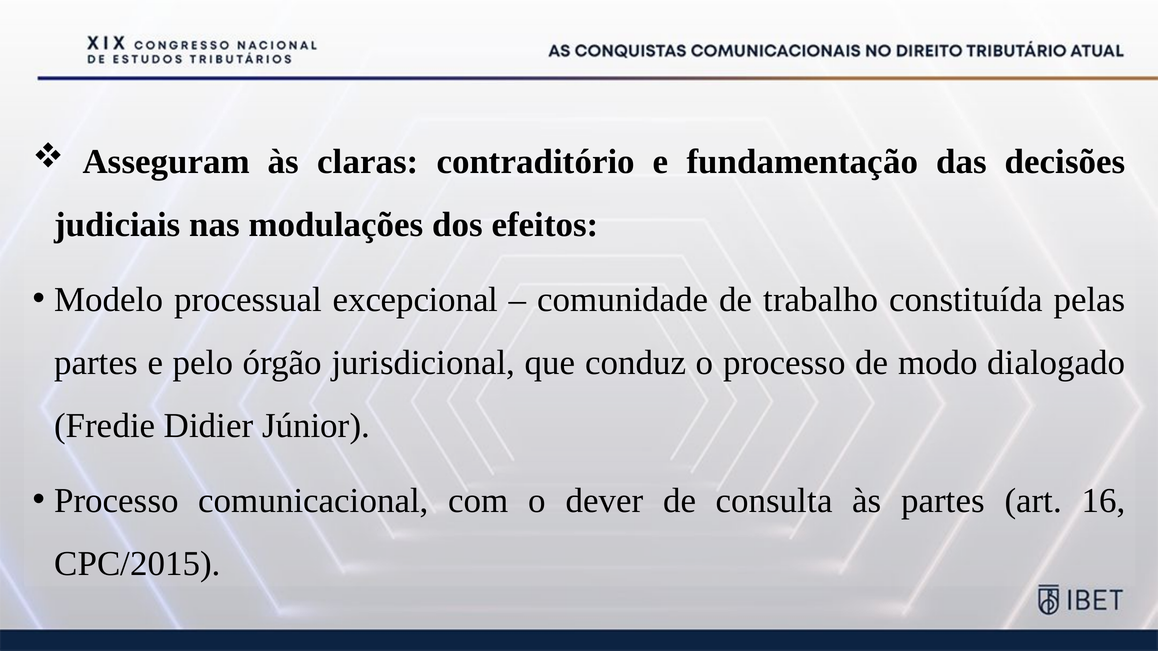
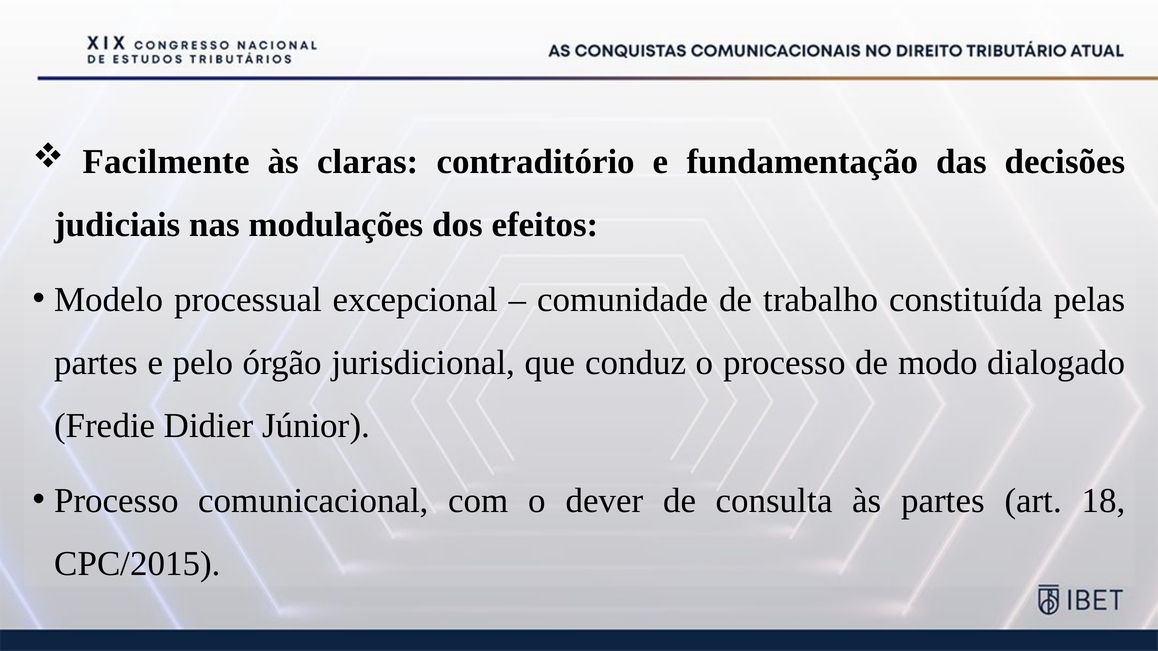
Asseguram: Asseguram -> Facilmente (166, 162)
16: 16 -> 18 (1103, 501)
